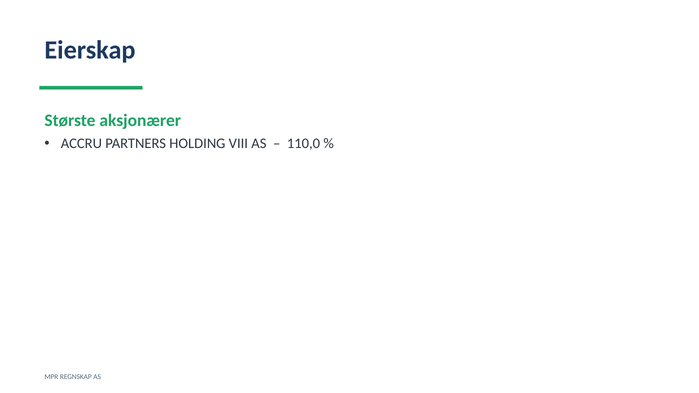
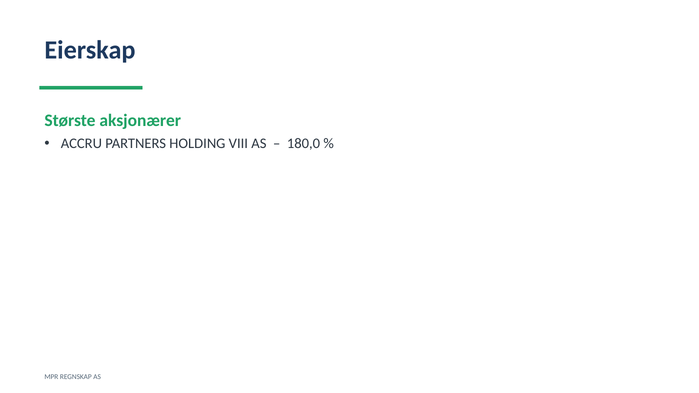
110,0: 110,0 -> 180,0 (303, 144)
